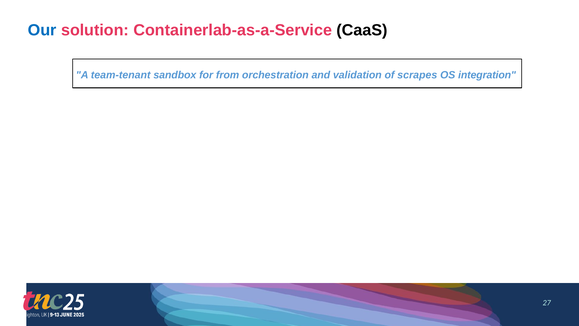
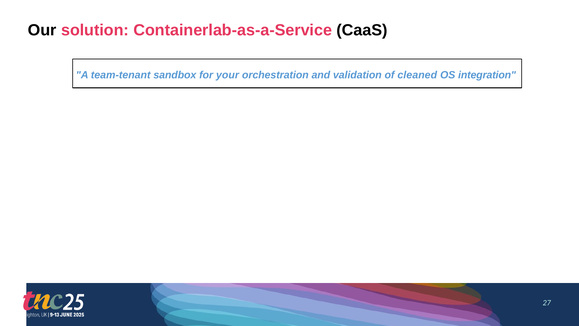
Our colour: blue -> black (42, 30)
from: from -> your (228, 75)
scrapes: scrapes -> cleaned (417, 75)
